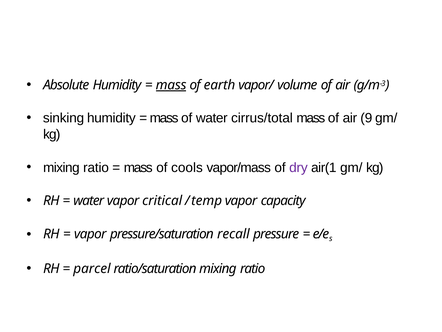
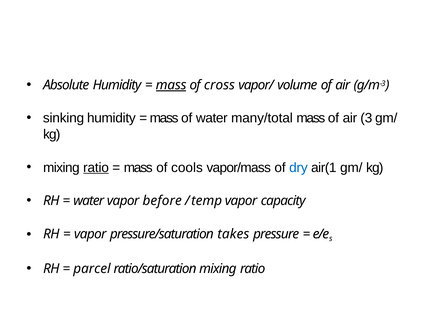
earth: earth -> cross (219, 85)
cirrus/total: cirrus/total -> many/total (262, 118)
9: 9 -> 3 (366, 118)
ratio underline: none -> present (96, 167)
dry colour: purple -> blue (298, 167)
critical: critical -> before (162, 200)
recall: recall -> takes (233, 234)
